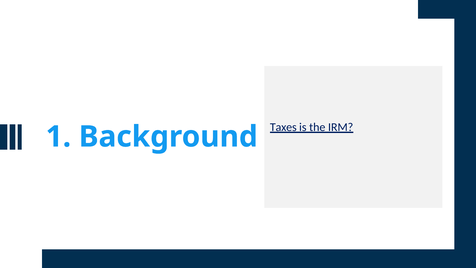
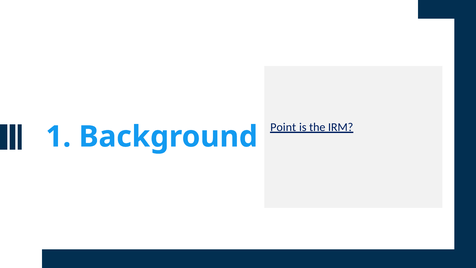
Taxes: Taxes -> Point (283, 127)
